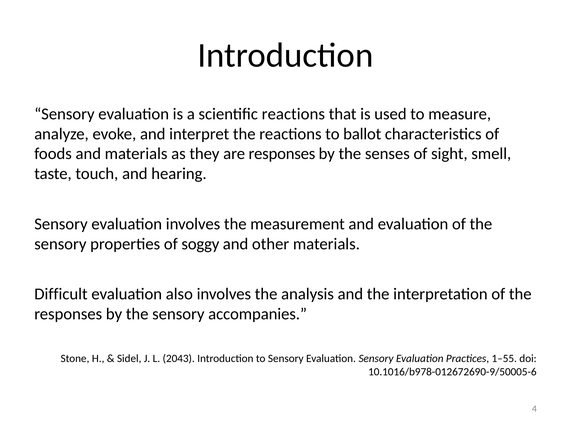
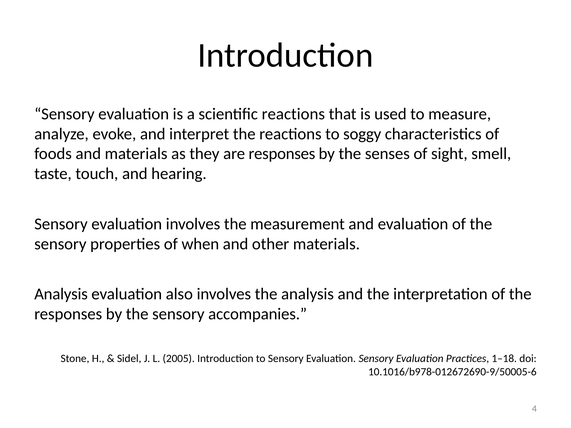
ballot: ballot -> soggy (362, 134)
soggy: soggy -> when (200, 244)
Difficult: Difficult -> Analysis (61, 294)
2043: 2043 -> 2005 (179, 359)
1–55: 1–55 -> 1–18 (504, 359)
